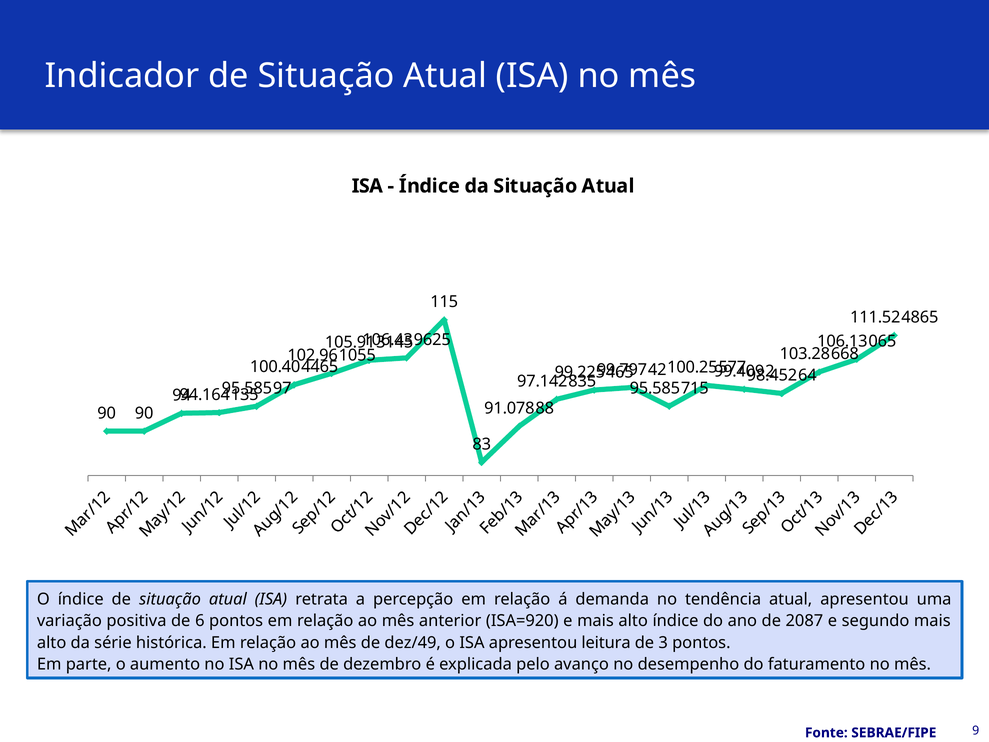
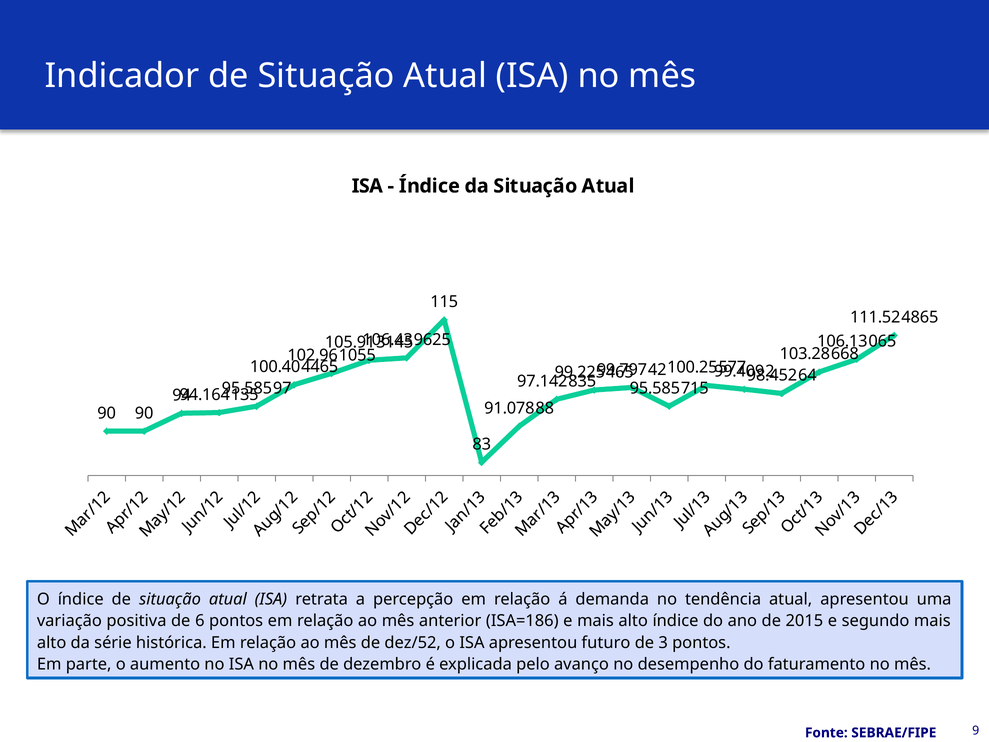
ISA=920: ISA=920 -> ISA=186 (522, 621)
2087: 2087 -> 2015 (804, 621)
dez/49: dez/49 -> dez/52 (413, 642)
leitura: leitura -> futuro (606, 642)
